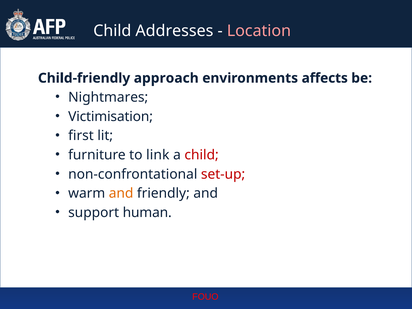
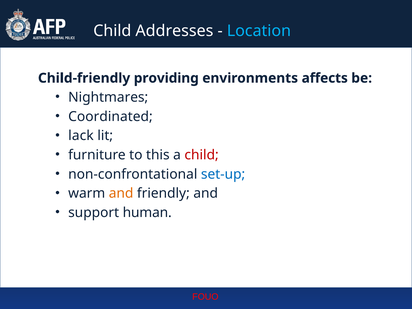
Location colour: pink -> light blue (259, 31)
approach: approach -> providing (166, 78)
Victimisation: Victimisation -> Coordinated (110, 117)
first: first -> lack (81, 136)
link: link -> this (158, 155)
set-up colour: red -> blue (223, 174)
